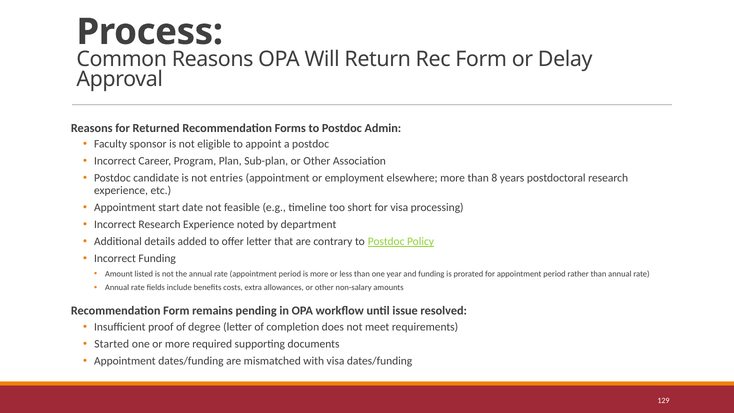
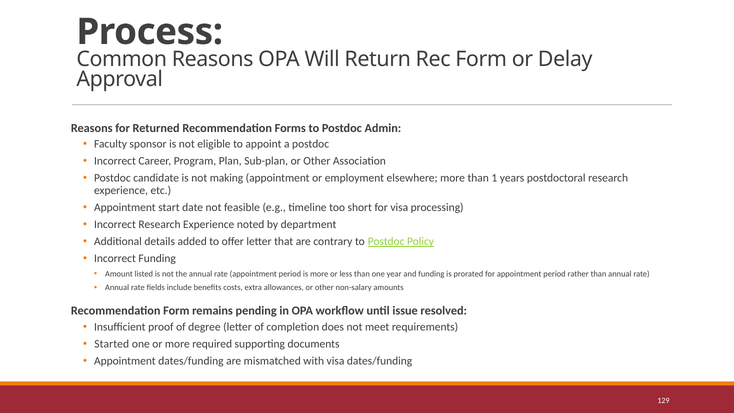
entries: entries -> making (226, 178)
8: 8 -> 1 (494, 178)
